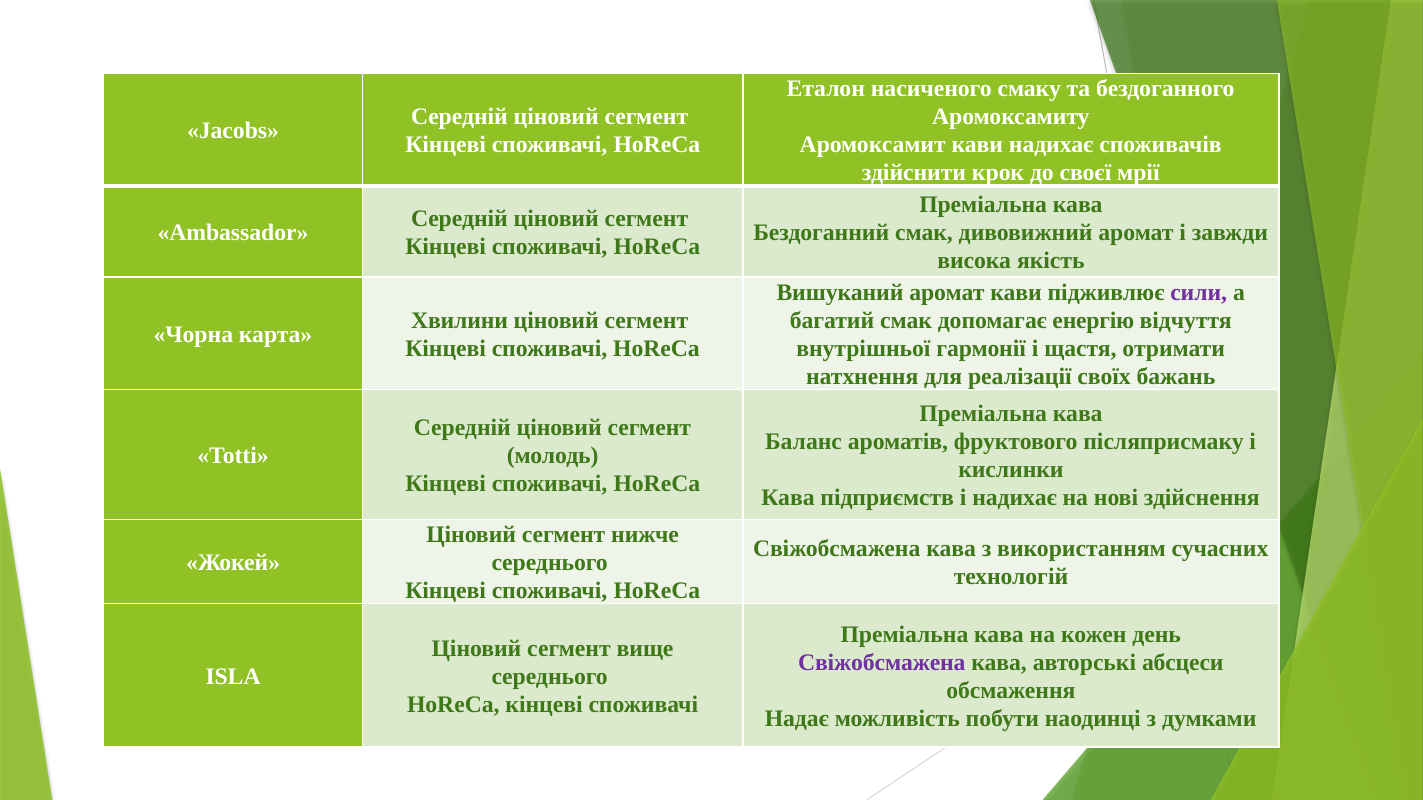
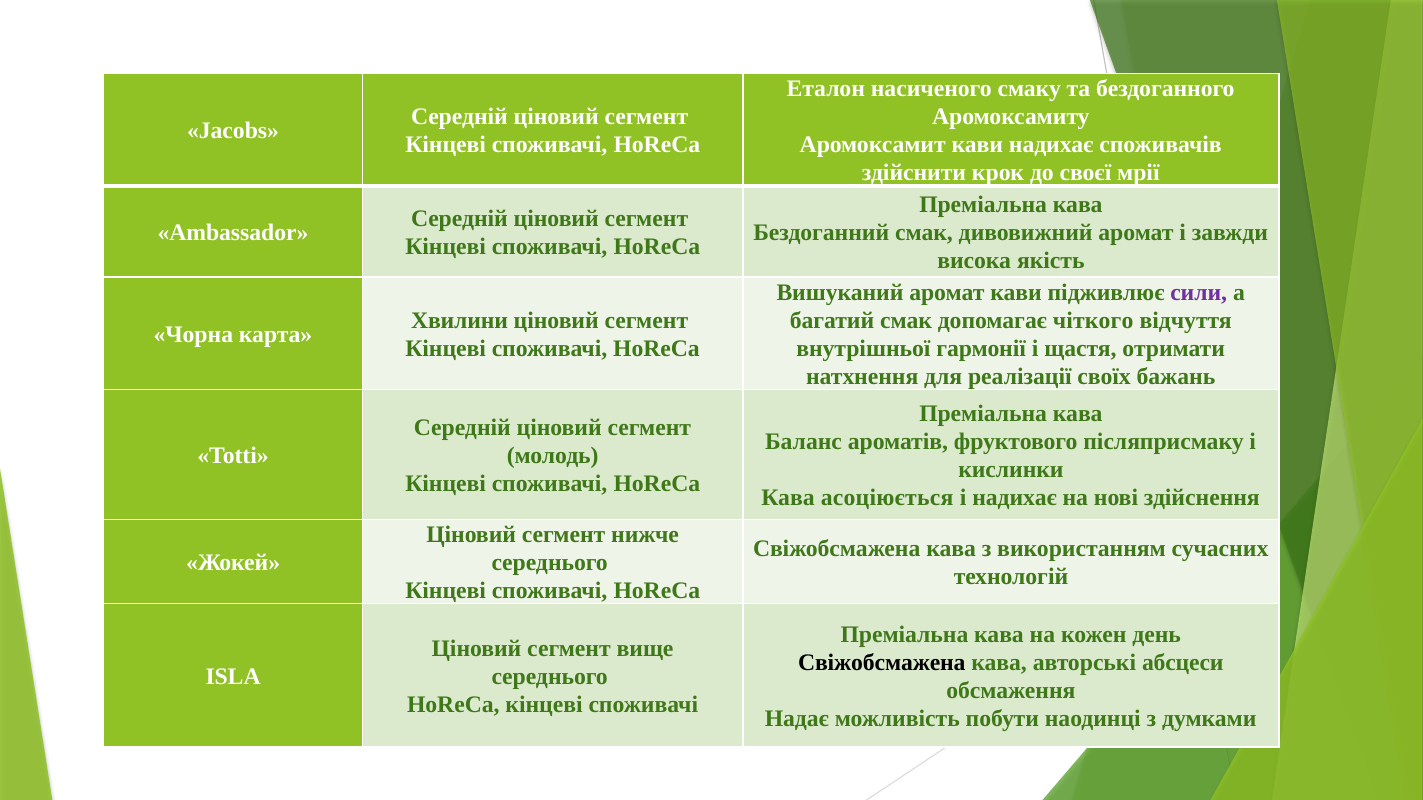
енергію: енергію -> чіткого (1093, 321)
підприємств: підприємств -> асоціюється (887, 498)
Свіжобсмажена colour: purple -> black (882, 663)
